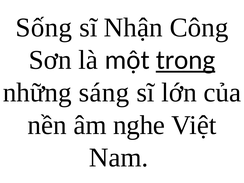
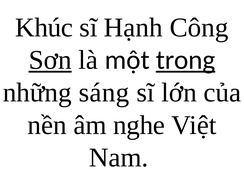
Sống: Sống -> Khúc (44, 28)
Nhận: Nhận -> Hạnh (133, 28)
Sơn underline: none -> present (50, 60)
